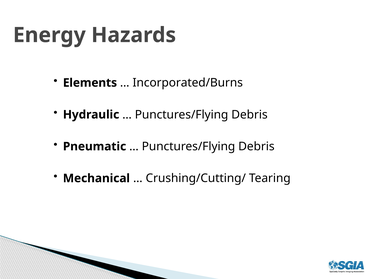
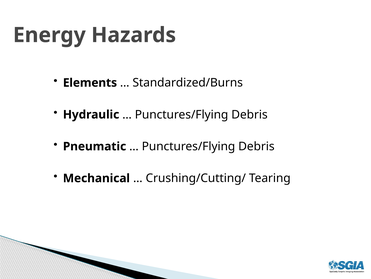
Incorporated/Burns: Incorporated/Burns -> Standardized/Burns (188, 83)
